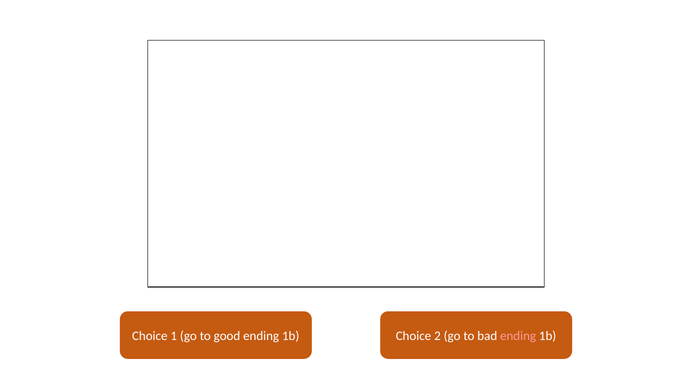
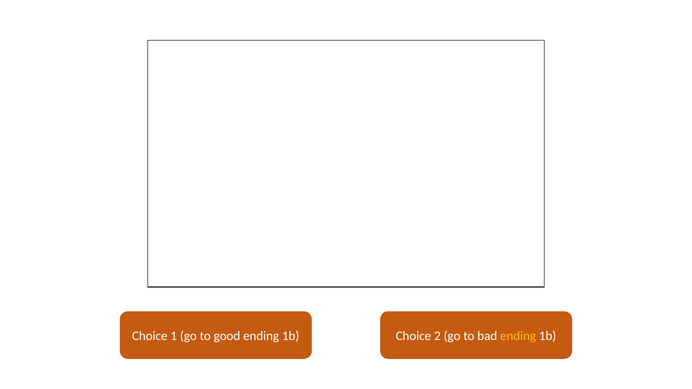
ending colour: pink -> yellow (518, 336)
